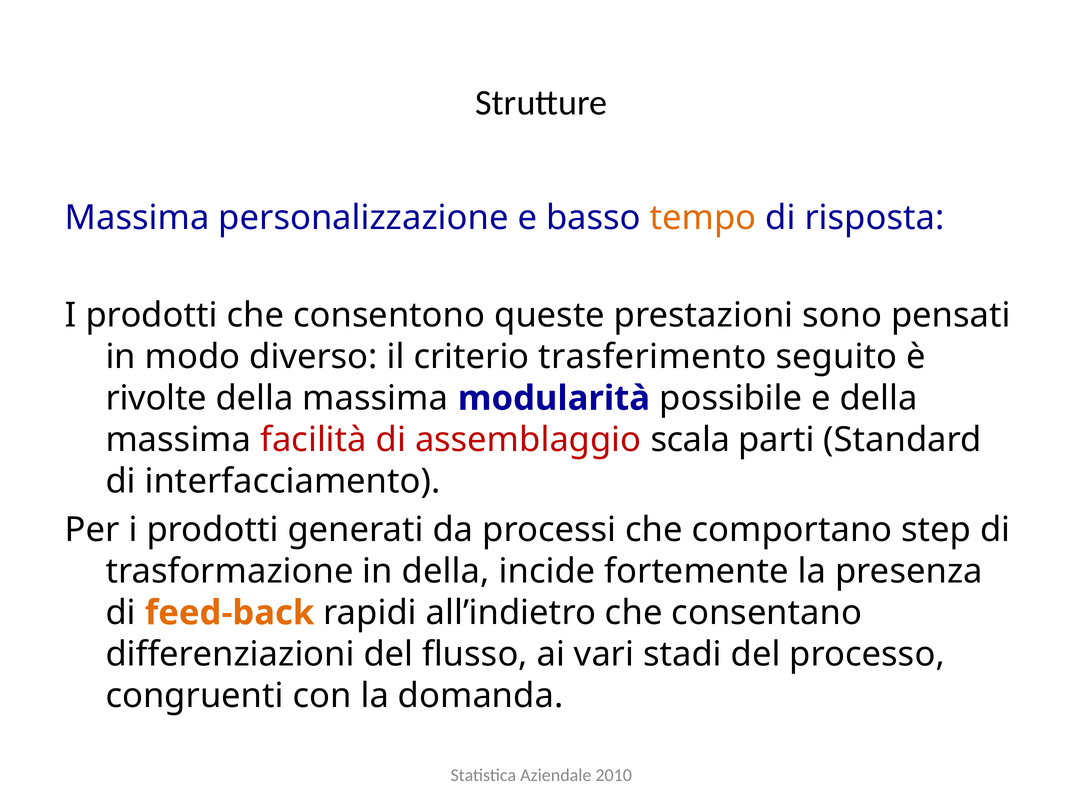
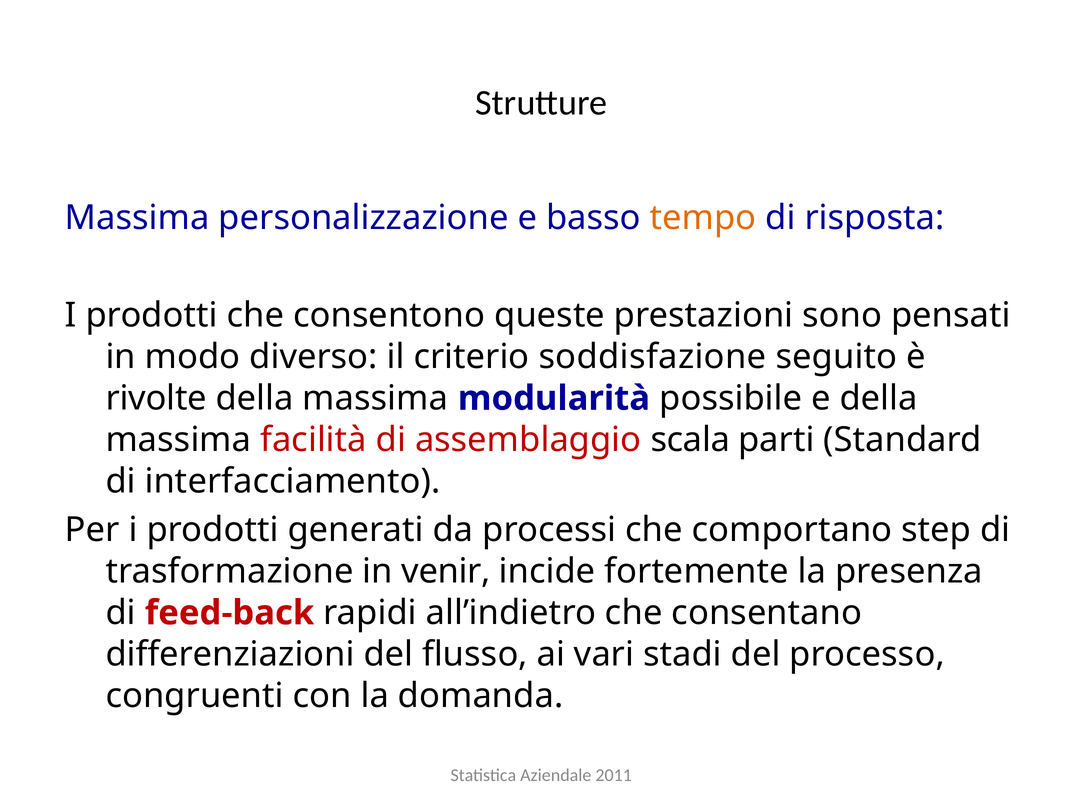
trasferimento: trasferimento -> soddisfazione (653, 357)
in della: della -> venir (446, 572)
feed-back colour: orange -> red (230, 613)
2010: 2010 -> 2011 (614, 776)
